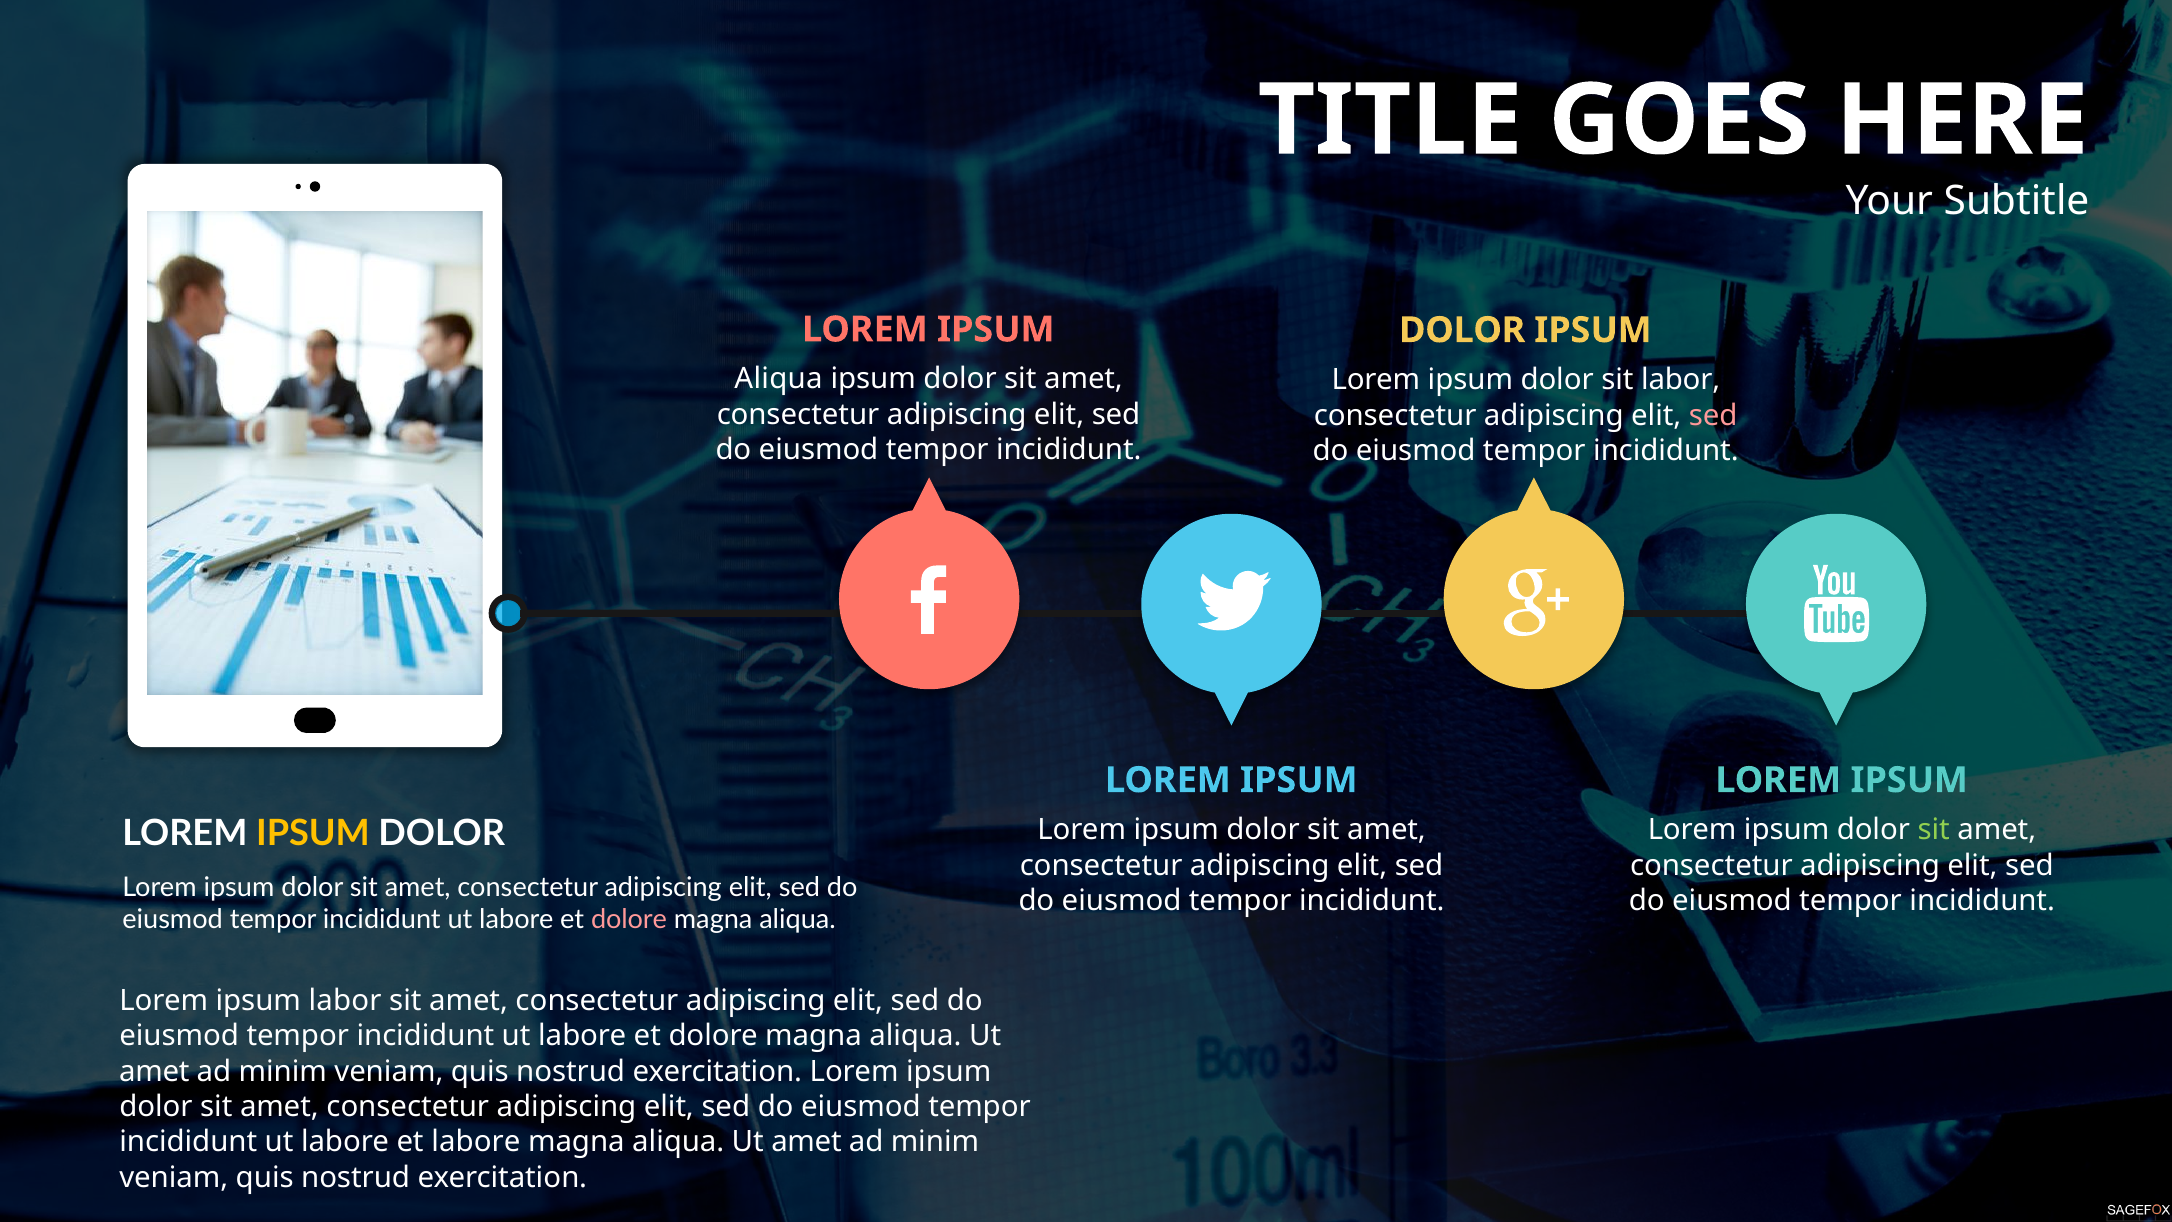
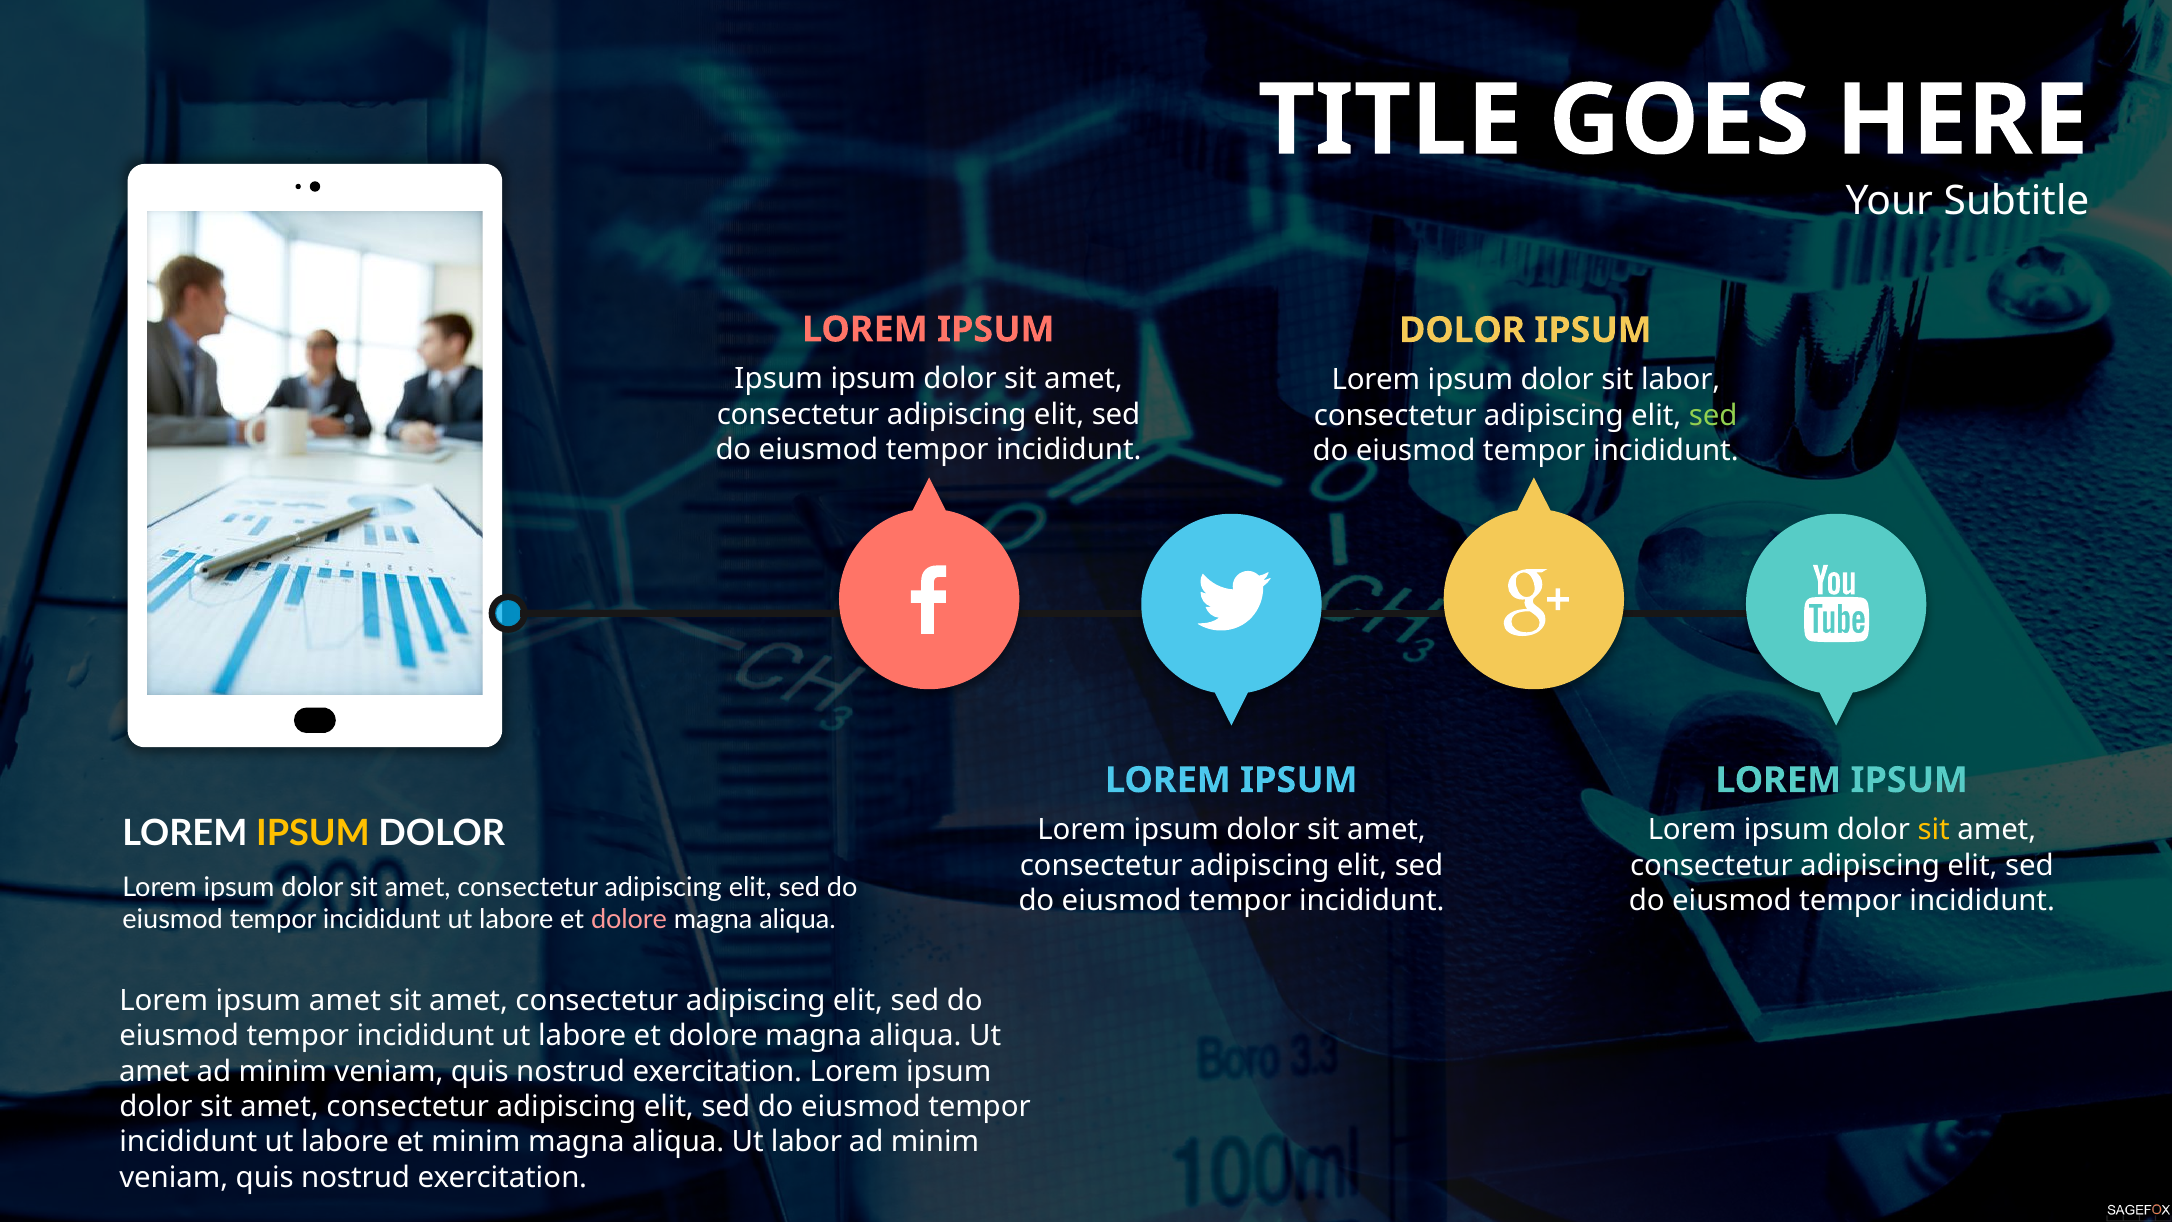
Aliqua: Aliqua -> Ipsum (779, 379)
sed colour: pink -> light green (1713, 415)
sit colour: light green -> yellow (1934, 830)
ipsum labor: labor -> amet (345, 1000)
et labore: labore -> minim (476, 1142)
amet: amet -> labor (806, 1142)
